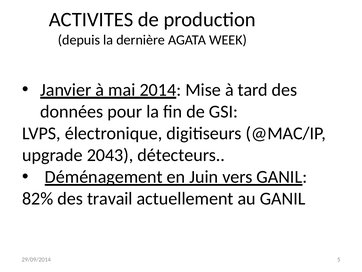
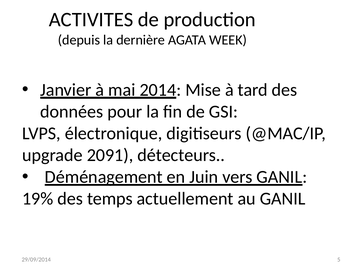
2043: 2043 -> 2091 (110, 155)
82%: 82% -> 19% (38, 198)
travail: travail -> temps (110, 198)
